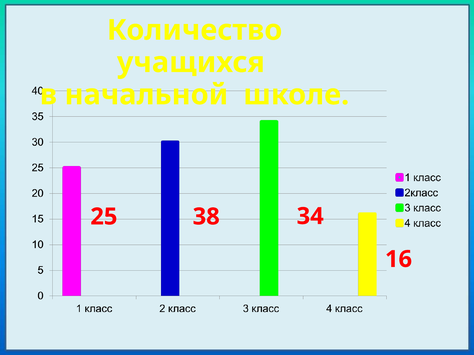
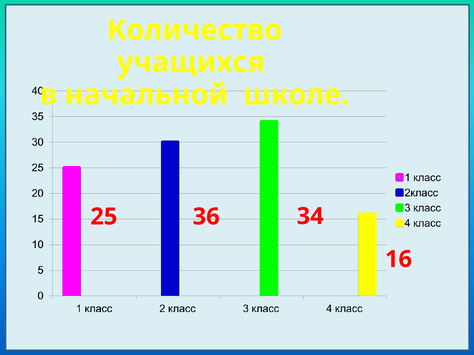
38: 38 -> 36 (206, 217)
